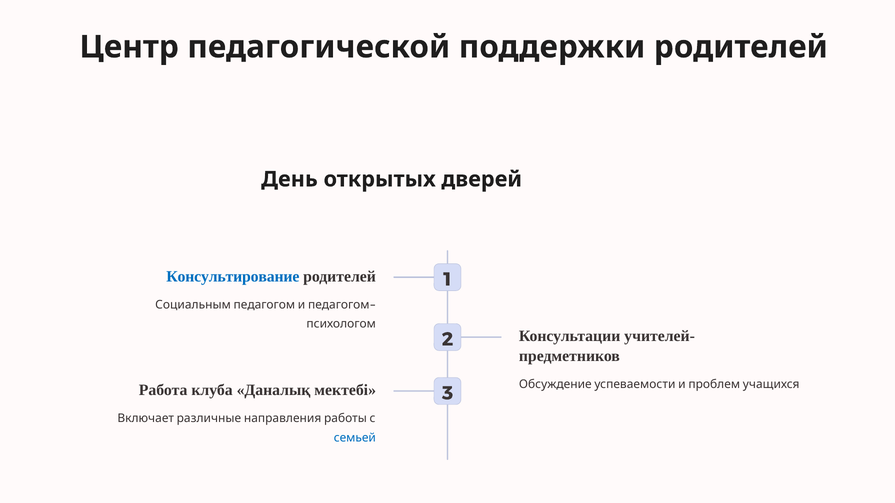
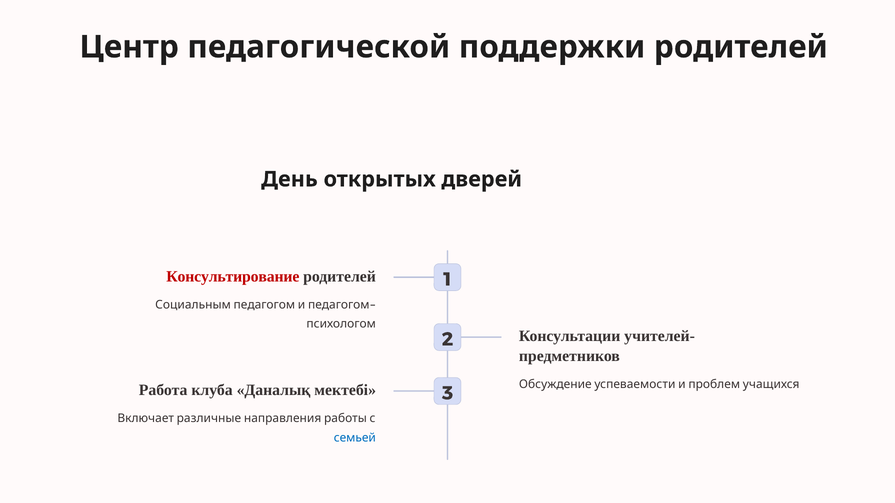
Консультирование colour: blue -> red (233, 277)
